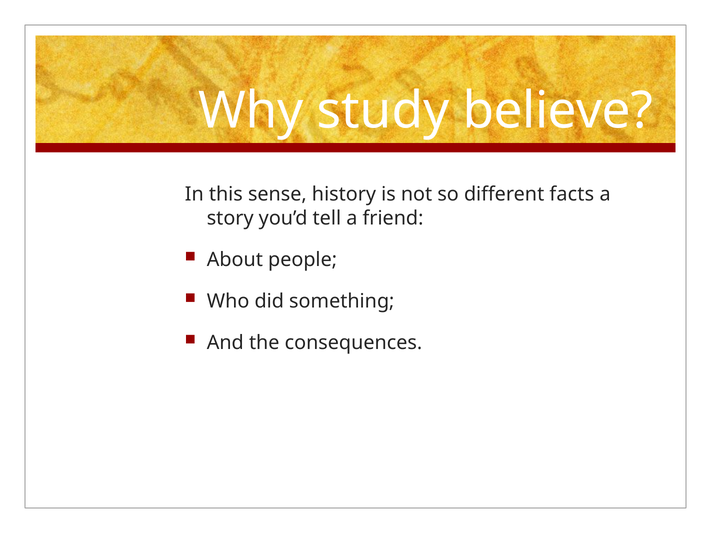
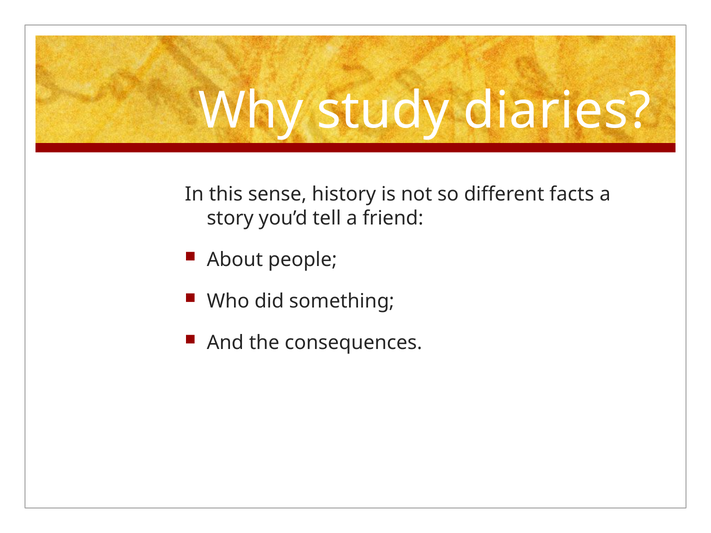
believe: believe -> diaries (557, 111)
